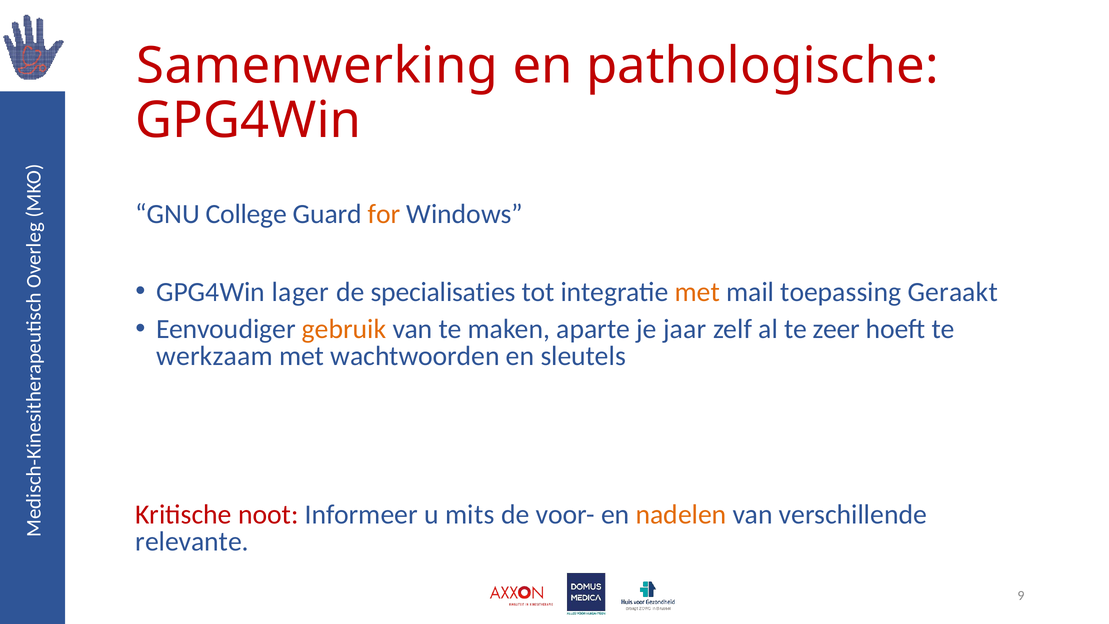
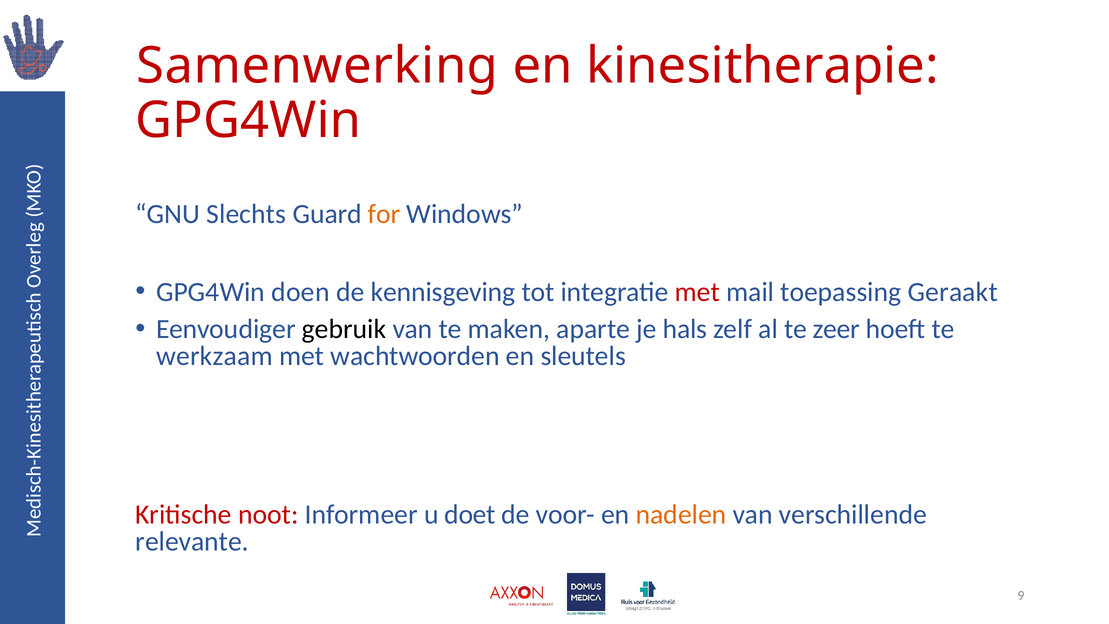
pathologische: pathologische -> kinesitherapie (762, 66)
College: College -> Slechts (246, 214)
lager: lager -> doen (300, 292)
specialisaties: specialisaties -> kennisgeving (443, 292)
met colour: orange -> red (697, 292)
gebruik colour: orange -> black (344, 329)
jaar: jaar -> hals (685, 329)
mits: mits -> doet (470, 514)
